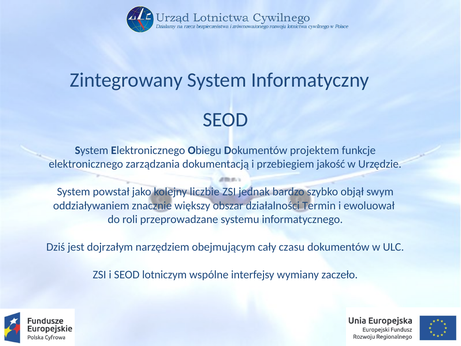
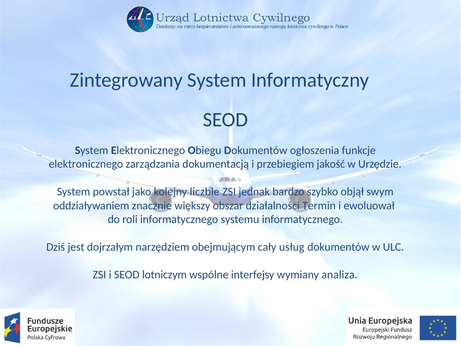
projektem: projektem -> ogłoszenia (315, 150)
roli przeprowadzane: przeprowadzane -> informatycznego (179, 219)
czasu: czasu -> usług (292, 247)
zaczeło: zaczeło -> analiza (339, 275)
